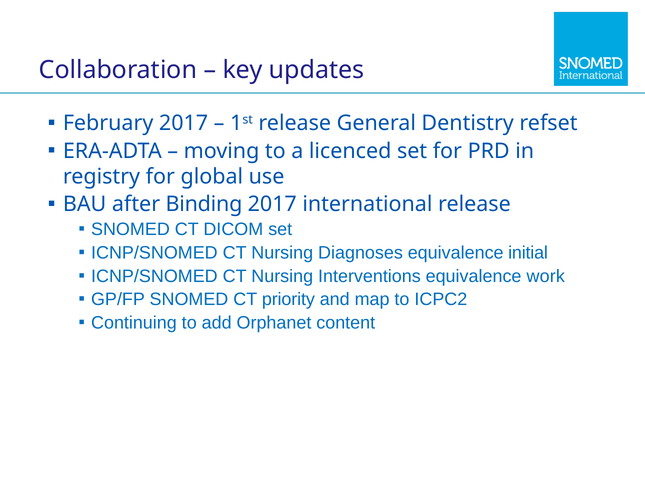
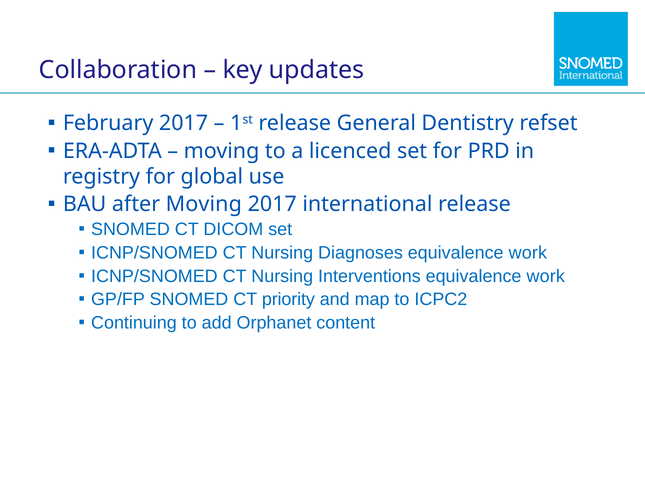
after Binding: Binding -> Moving (204, 204)
Diagnoses equivalence initial: initial -> work (528, 253)
